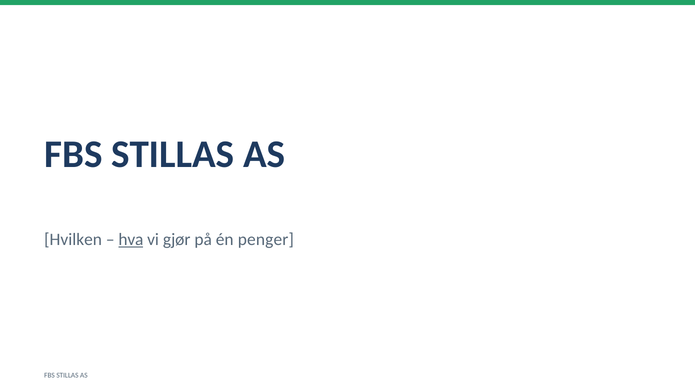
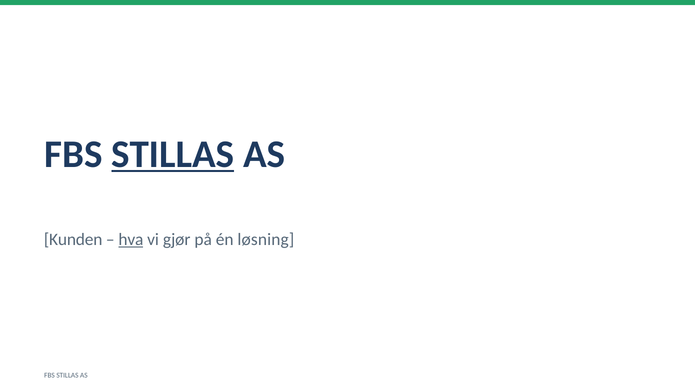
STILLAS underline: none -> present (173, 154)
Hvilken: Hvilken -> Kunden (73, 239)
penger: penger -> løsning (266, 239)
